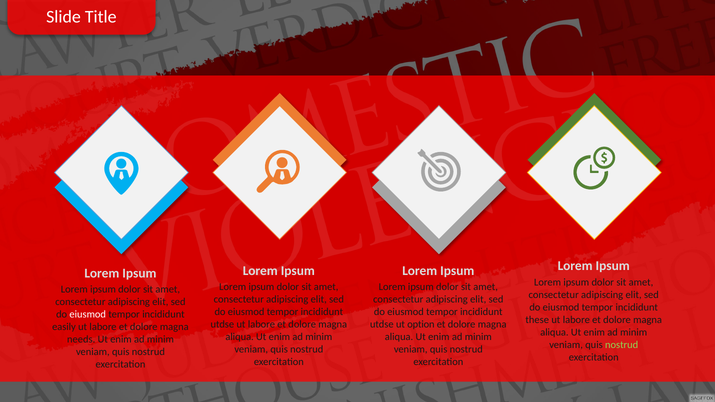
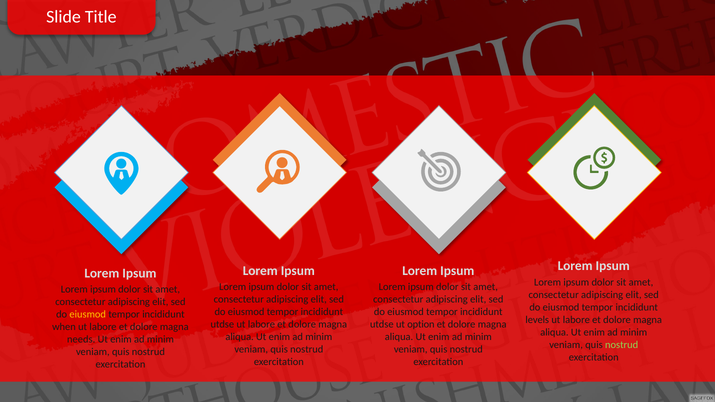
eiusmod colour: white -> yellow (88, 315)
these: these -> levels (537, 320)
easily: easily -> when (64, 327)
